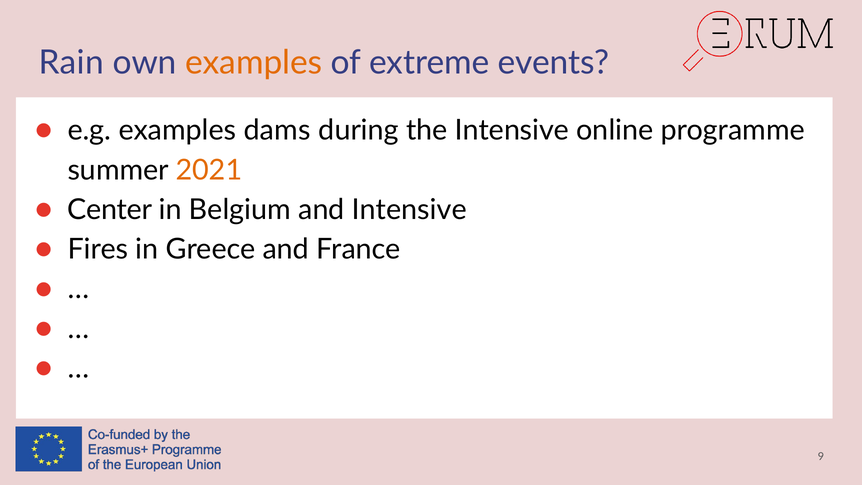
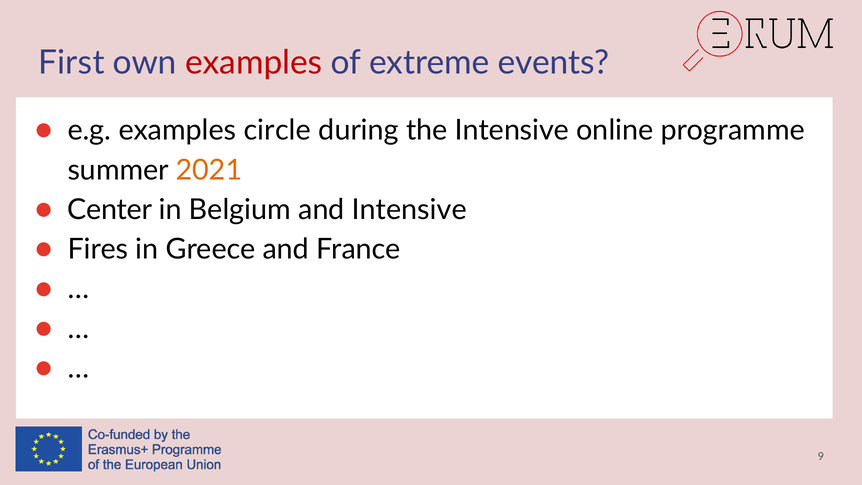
Rain: Rain -> First (71, 63)
examples colour: orange -> red (254, 63)
dams: dams -> circle (277, 130)
